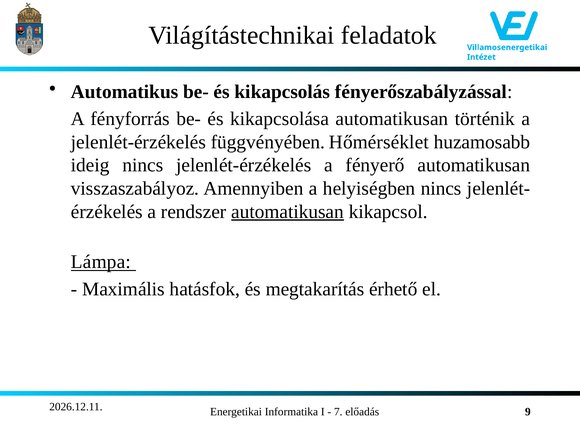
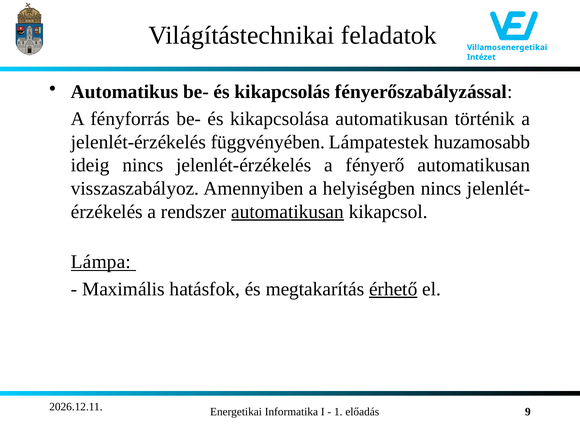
Hőmérséklet: Hőmérséklet -> Lámpatestek (379, 142)
érhető underline: none -> present (393, 289)
7: 7 -> 1 (338, 412)
